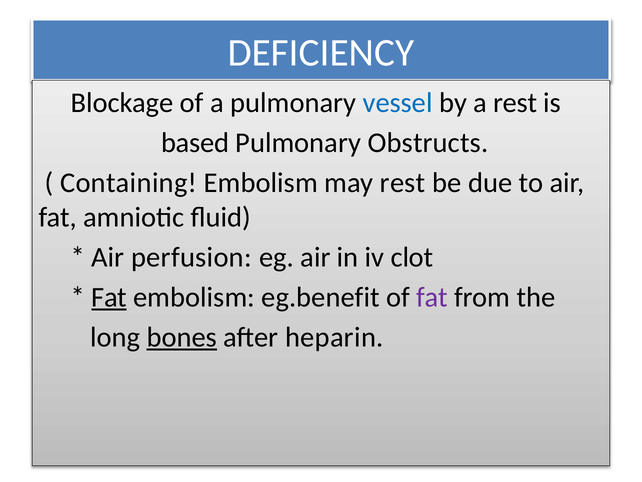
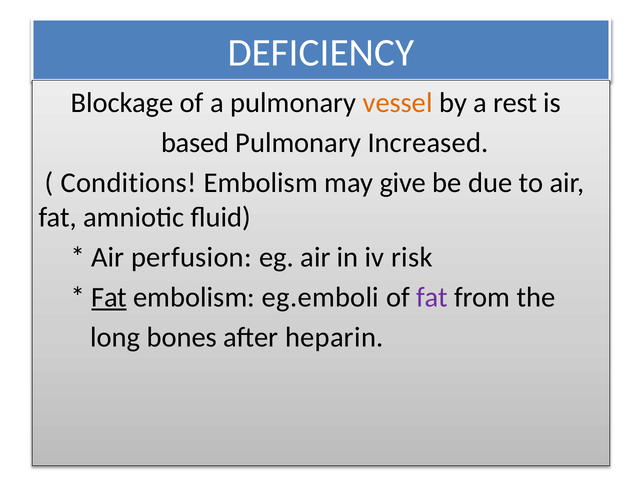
vessel colour: blue -> orange (398, 103)
Obstructs: Obstructs -> Increased (428, 143)
Containing: Containing -> Conditions (129, 183)
may rest: rest -> give (403, 183)
clot: clot -> risk (412, 257)
eg.benefit: eg.benefit -> eg.emboli (320, 297)
bones underline: present -> none (182, 337)
